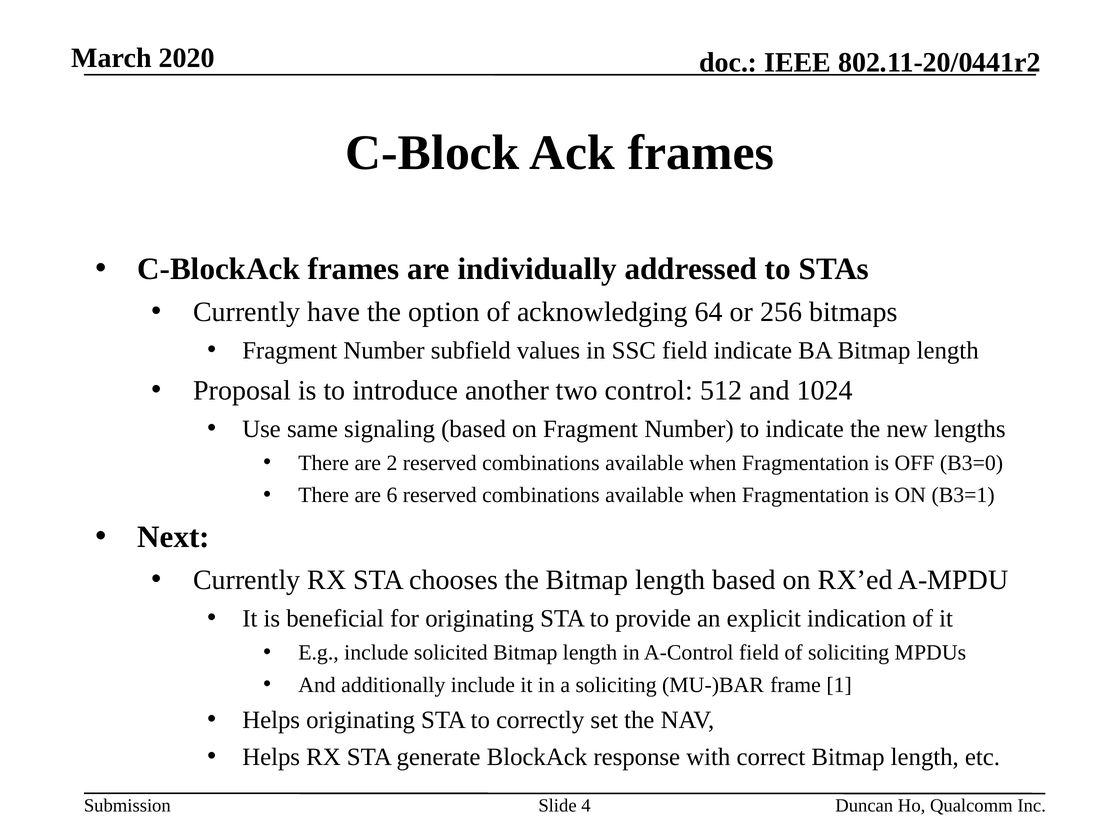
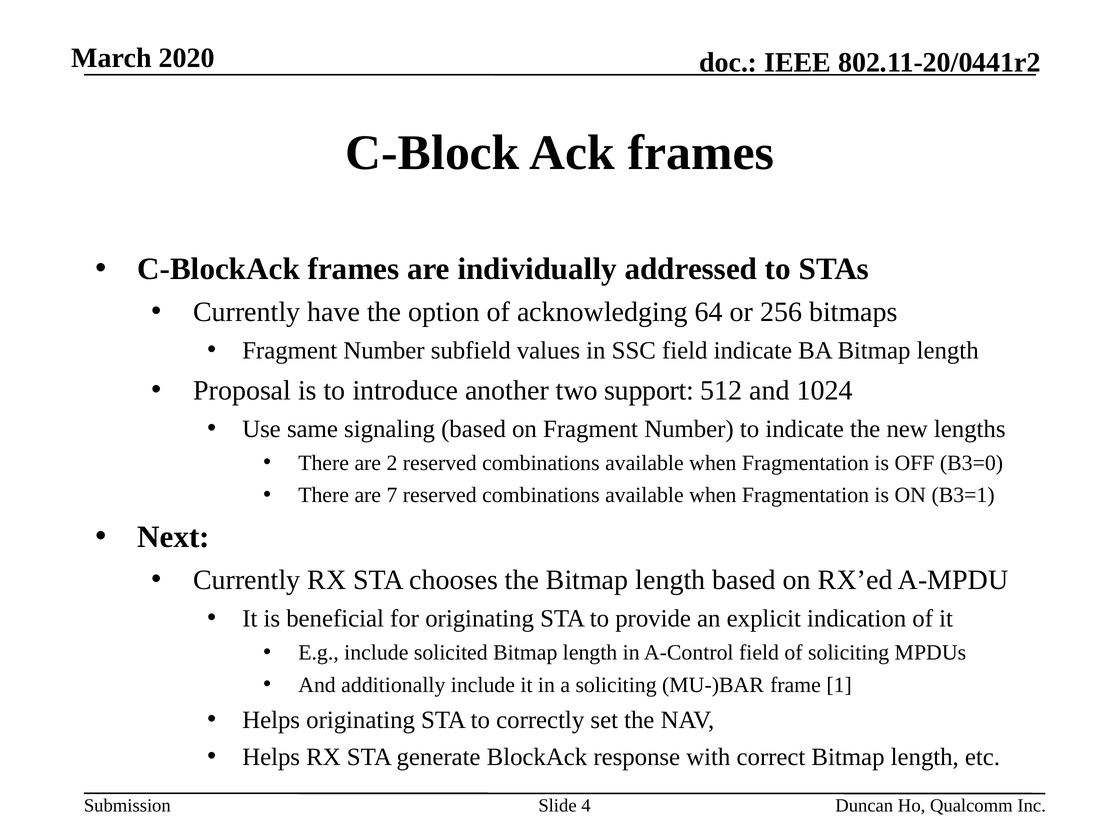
control: control -> support (649, 390)
6: 6 -> 7 (392, 495)
